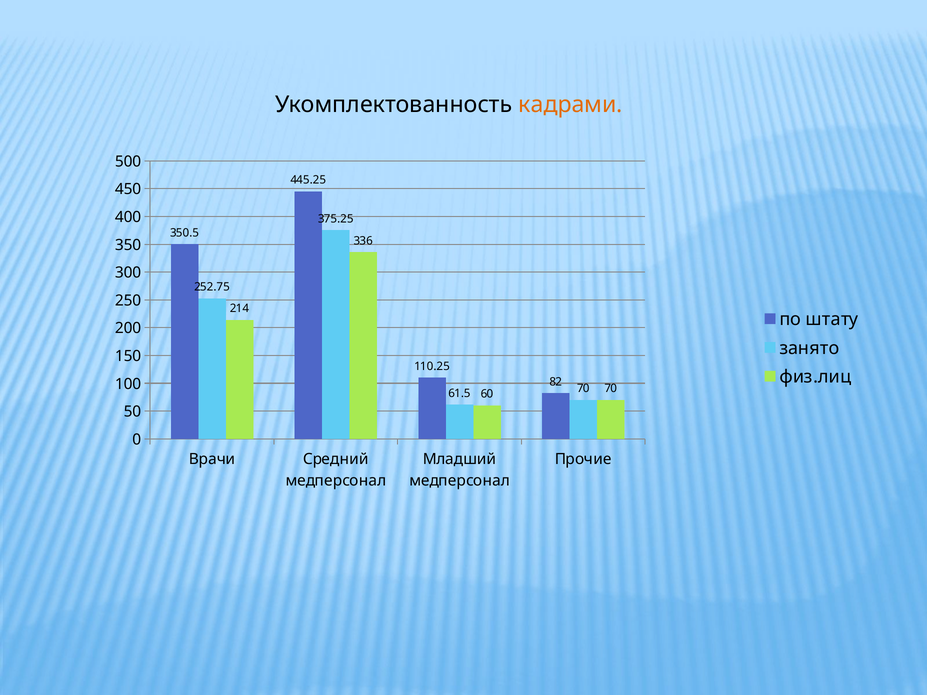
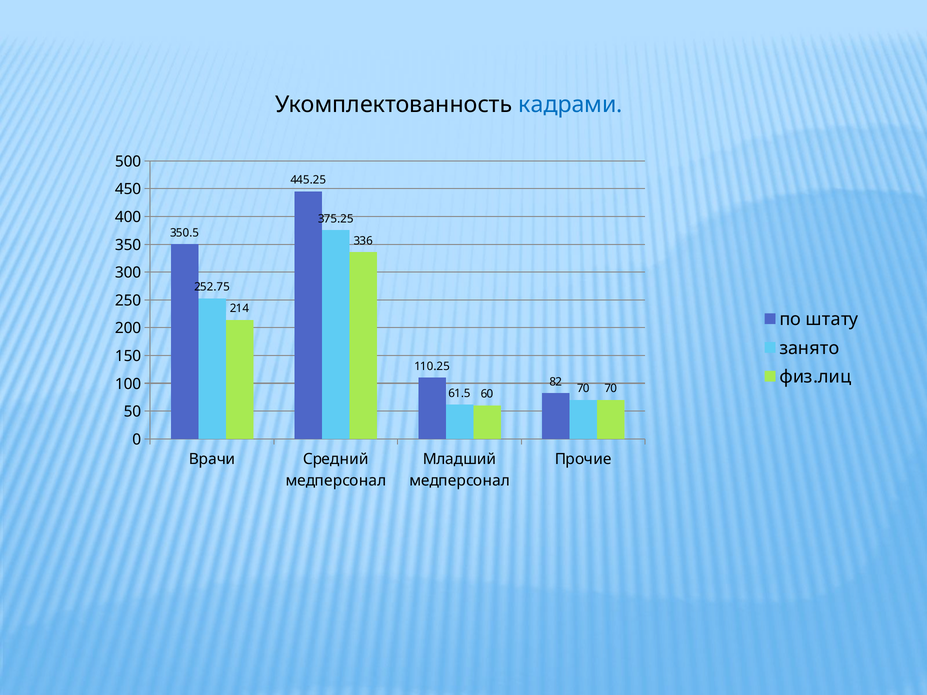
кадрами colour: orange -> blue (571, 105)
